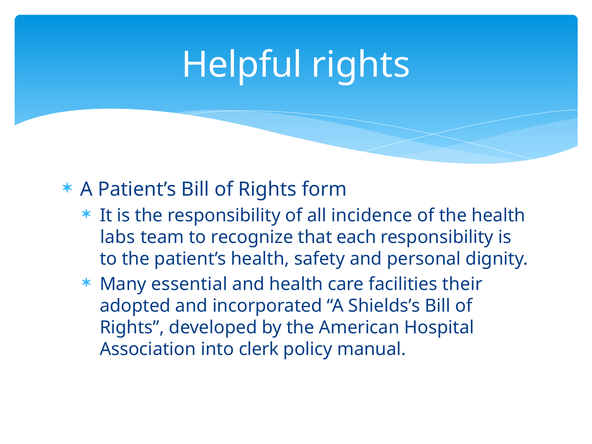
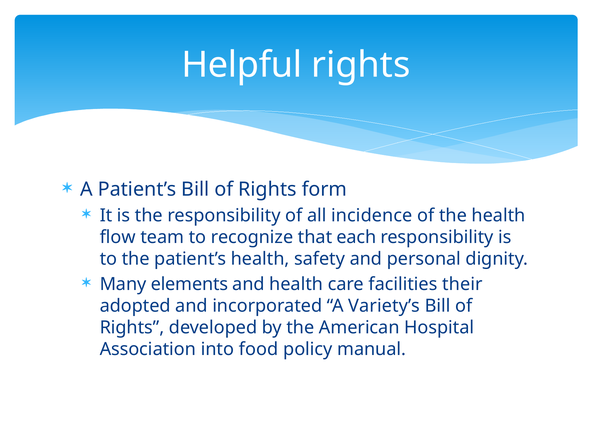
labs: labs -> flow (118, 237)
essential: essential -> elements (189, 284)
Shields’s: Shields’s -> Variety’s (384, 306)
clerk: clerk -> food (259, 349)
